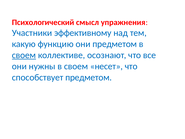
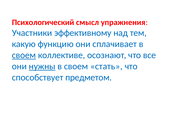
они предметом: предметом -> сплачивает (115, 44)
нужны underline: none -> present (42, 66)
несет: несет -> стать (106, 66)
